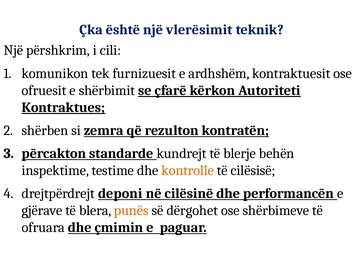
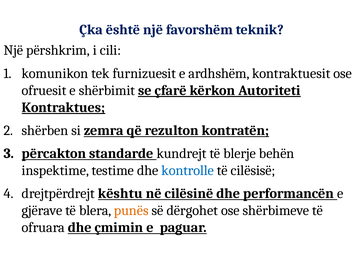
vlerësimit: vlerësimit -> favorshëm (199, 30)
kontrolle colour: orange -> blue (188, 170)
deponi: deponi -> kështu (120, 193)
